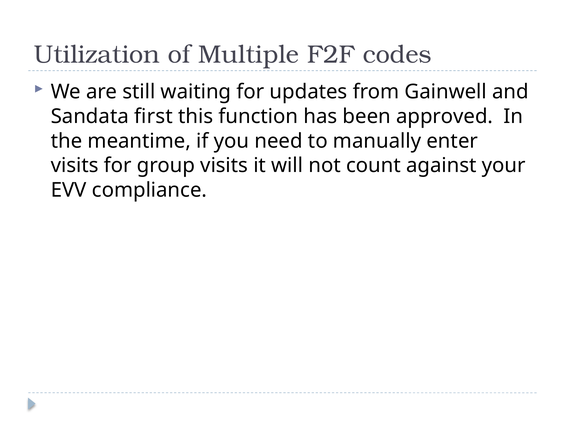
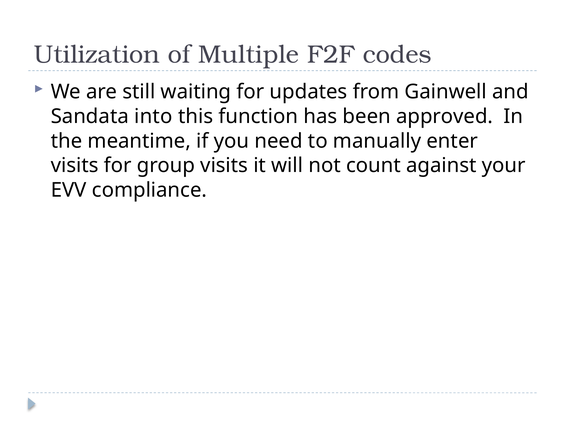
first: first -> into (153, 116)
